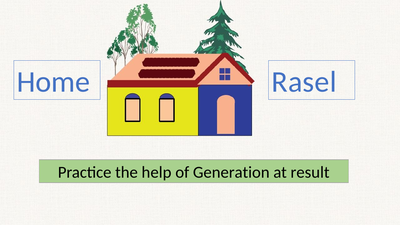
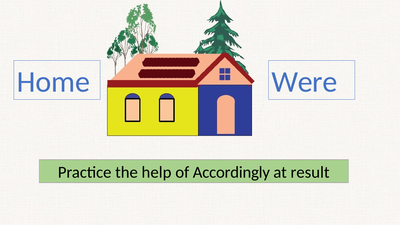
Rasel: Rasel -> Were (304, 82)
Generation: Generation -> Accordingly (231, 172)
